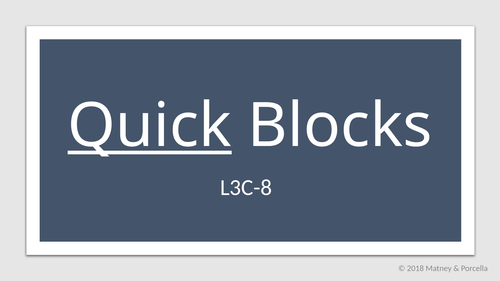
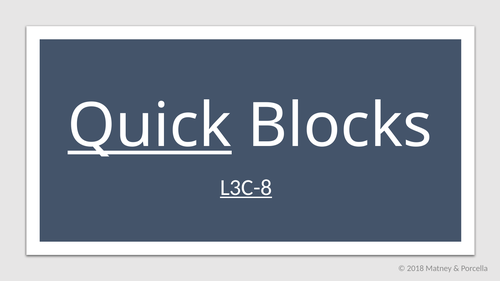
L3C-8 underline: none -> present (246, 188)
